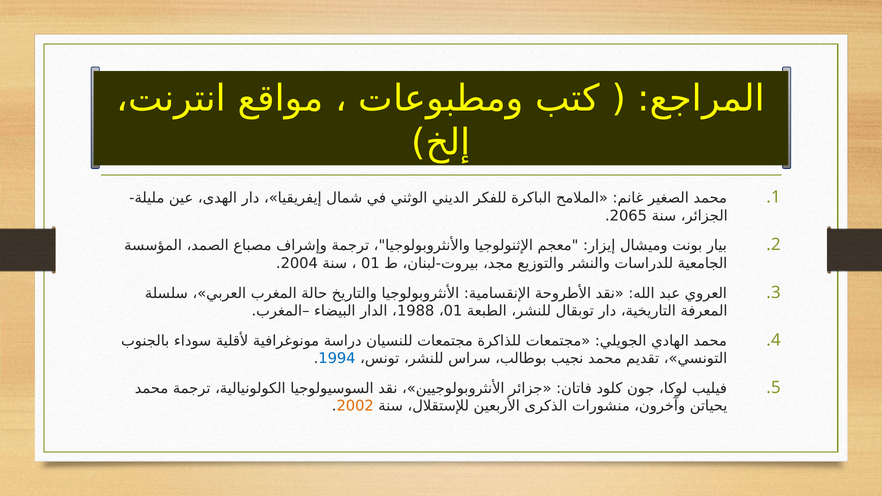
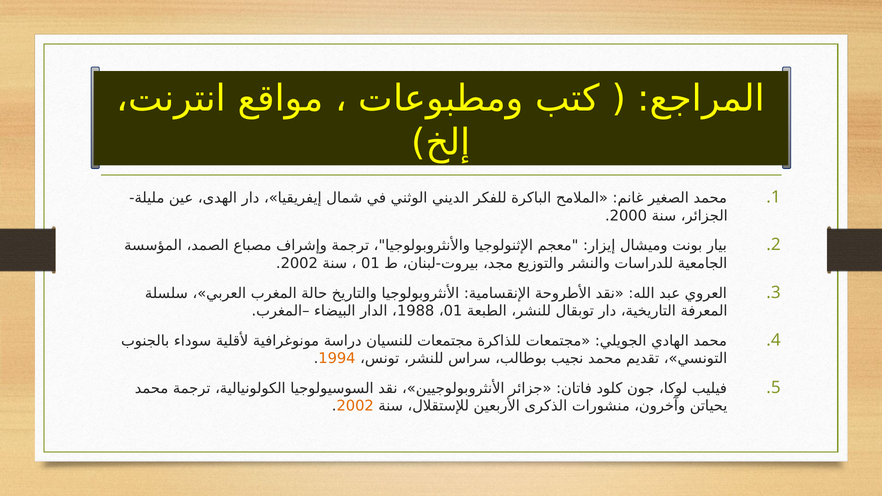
2065: 2065 -> 2000 (628, 216)
2004: 2004 -> 2002 (299, 263)
1994 colour: blue -> orange (337, 359)
